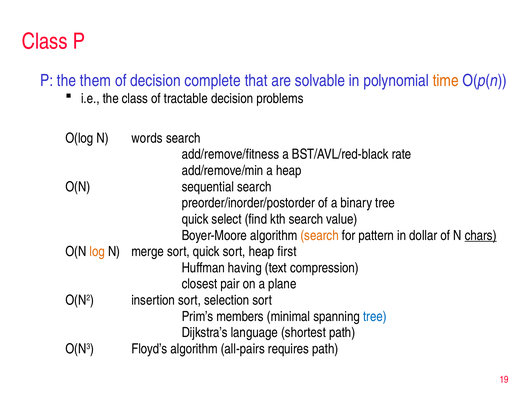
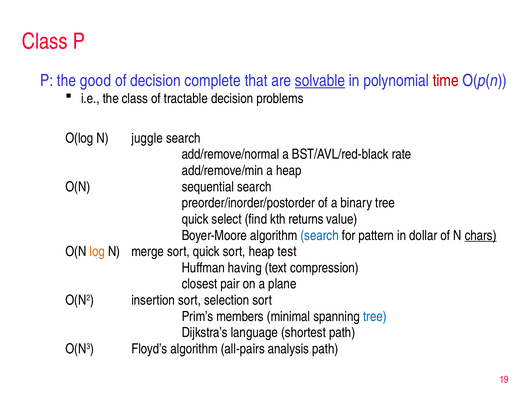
them: them -> good (95, 81)
solvable underline: none -> present (320, 81)
time colour: orange -> red (446, 81)
words: words -> juggle (147, 138)
add/remove/fitness: add/remove/fitness -> add/remove/normal (230, 154)
kth search: search -> returns (306, 219)
search colour: orange -> blue (320, 236)
first: first -> test (287, 252)
requires: requires -> analysis (288, 349)
